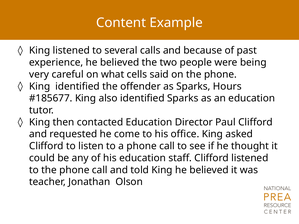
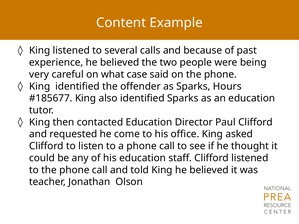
cells: cells -> case (137, 74)
